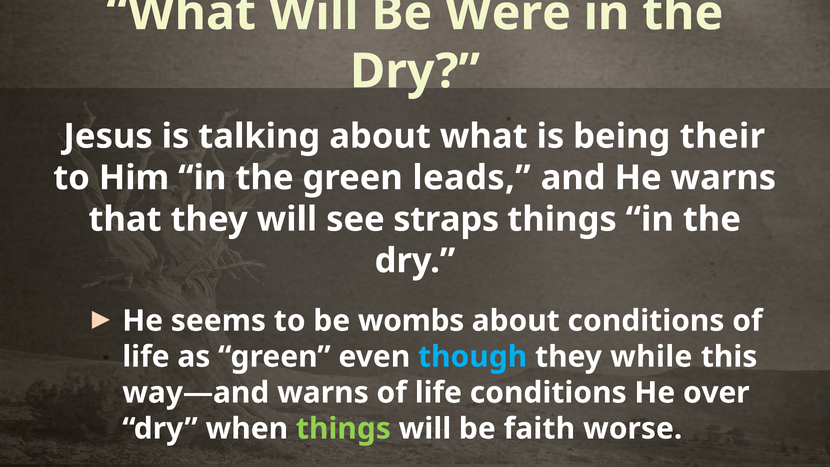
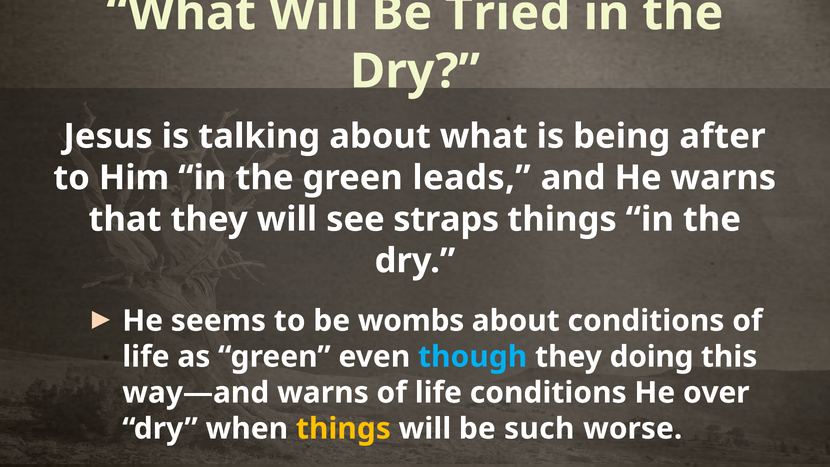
Were: Were -> Tried (508, 13)
their: their -> after (722, 136)
while: while -> doing (652, 357)
things colour: light green -> yellow (343, 429)
faith: faith -> such (539, 429)
